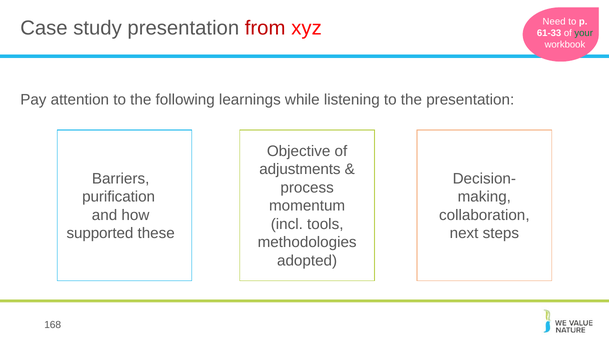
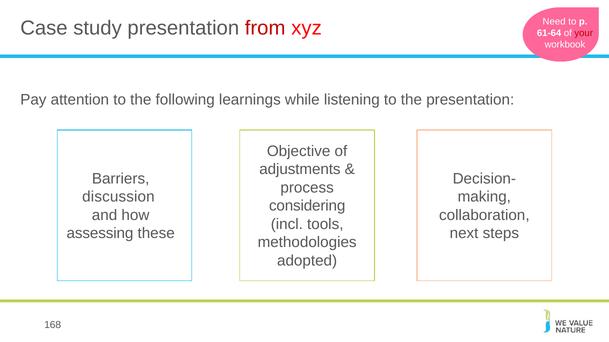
61-33: 61-33 -> 61-64 (549, 33)
your colour: green -> red (584, 33)
purification: purification -> discussion (118, 197)
momentum: momentum -> considering (307, 206)
supported: supported -> assessing (100, 234)
